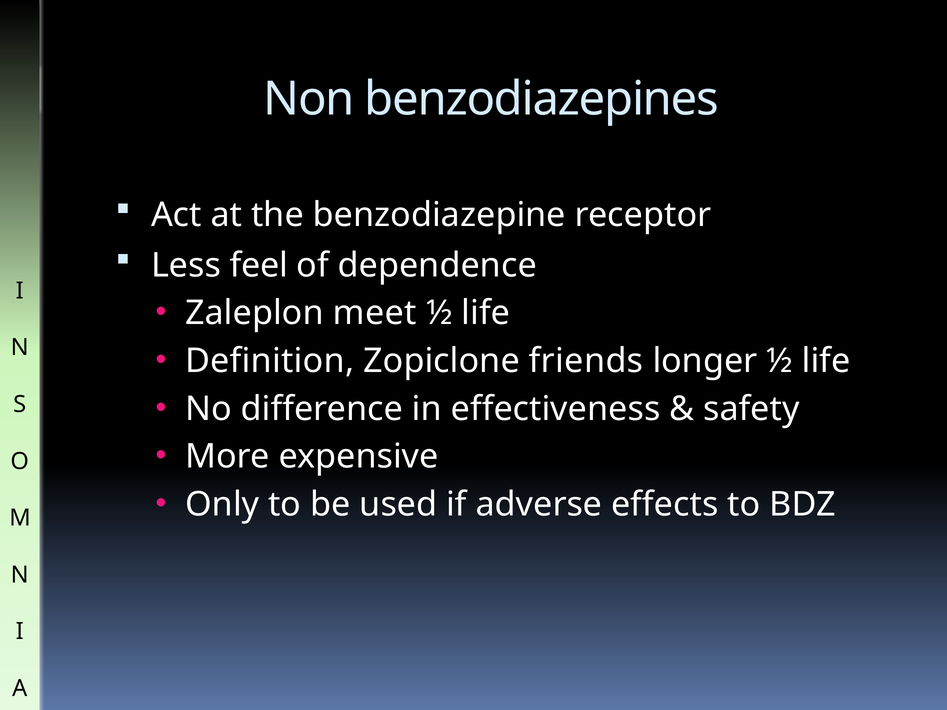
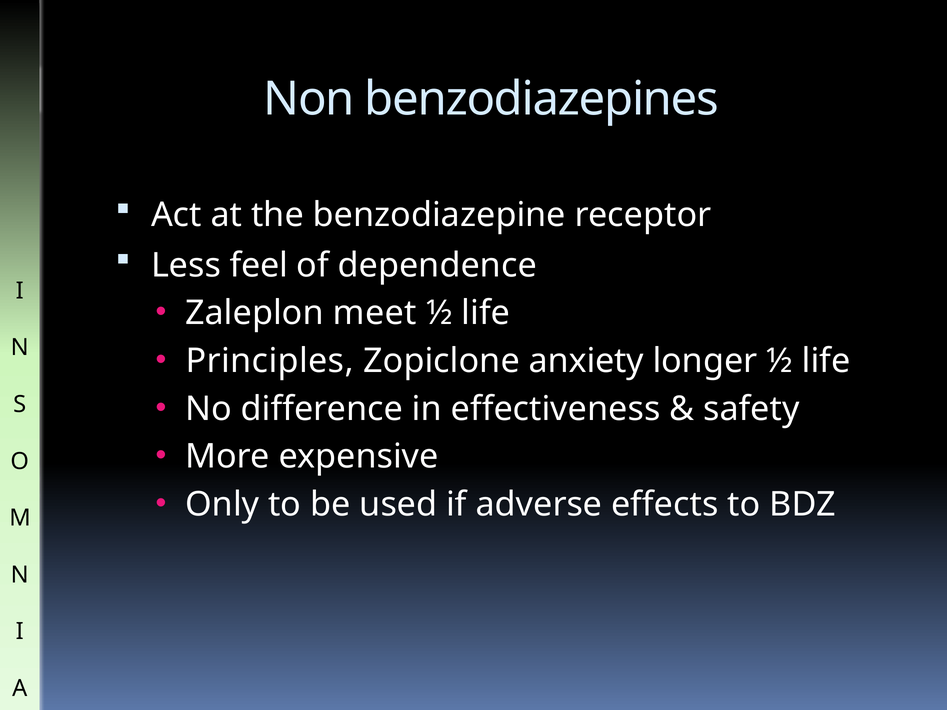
Definition: Definition -> Principles (270, 361)
friends: friends -> anxiety (586, 361)
